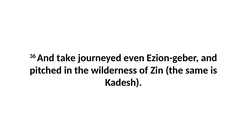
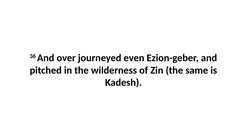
take: take -> over (66, 58)
